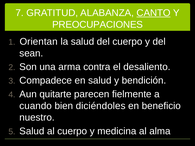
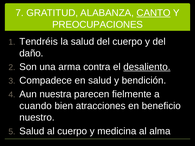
Orientan: Orientan -> Tendréis (39, 42)
sean: sean -> daño (31, 53)
desaliento underline: none -> present (147, 67)
quitarte: quitarte -> nuestra (55, 94)
diciéndoles: diciéndoles -> atracciones (101, 106)
